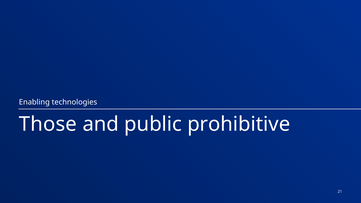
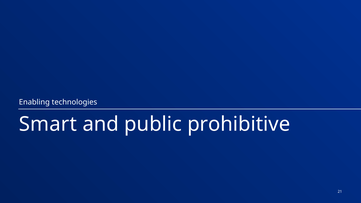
Those: Those -> Smart (48, 124)
